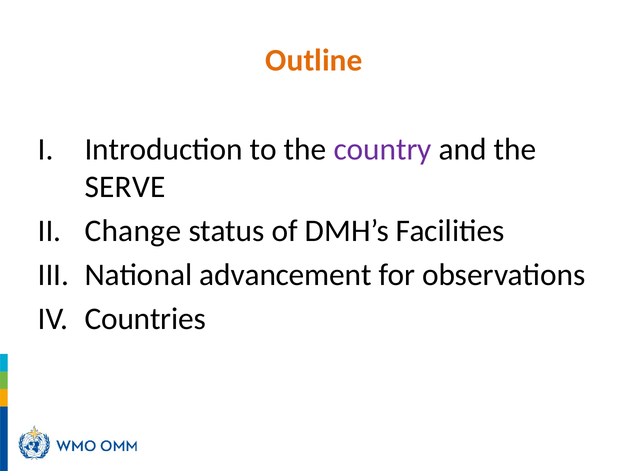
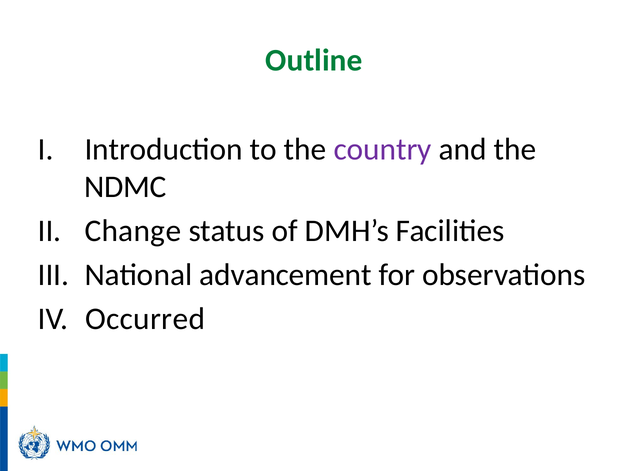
Outline colour: orange -> green (314, 60)
SERVE: SERVE -> NDMC (125, 187)
Countries: Countries -> Occurred (145, 319)
